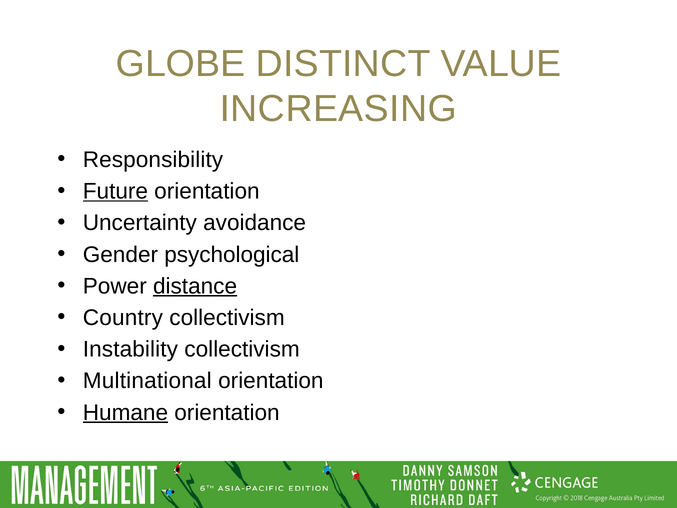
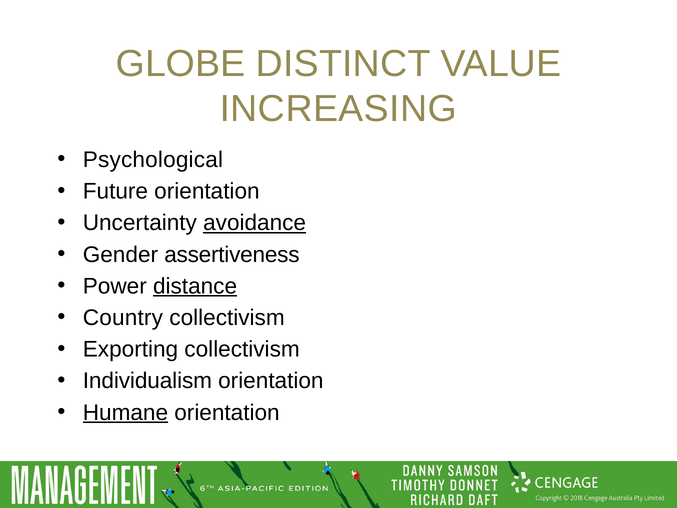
Responsibility: Responsibility -> Psychological (153, 160)
Future underline: present -> none (115, 191)
avoidance underline: none -> present (255, 223)
psychological: psychological -> assertiveness (232, 254)
Instability: Instability -> Exporting (130, 349)
Multinational: Multinational -> Individualism (147, 381)
